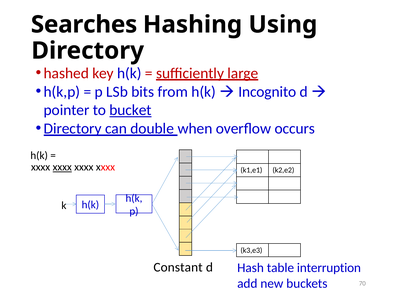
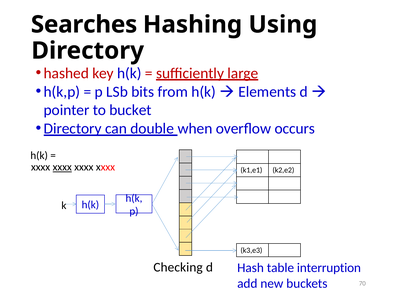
Incognito: Incognito -> Elements (267, 92)
bucket underline: present -> none (131, 110)
Constant: Constant -> Checking (178, 268)
